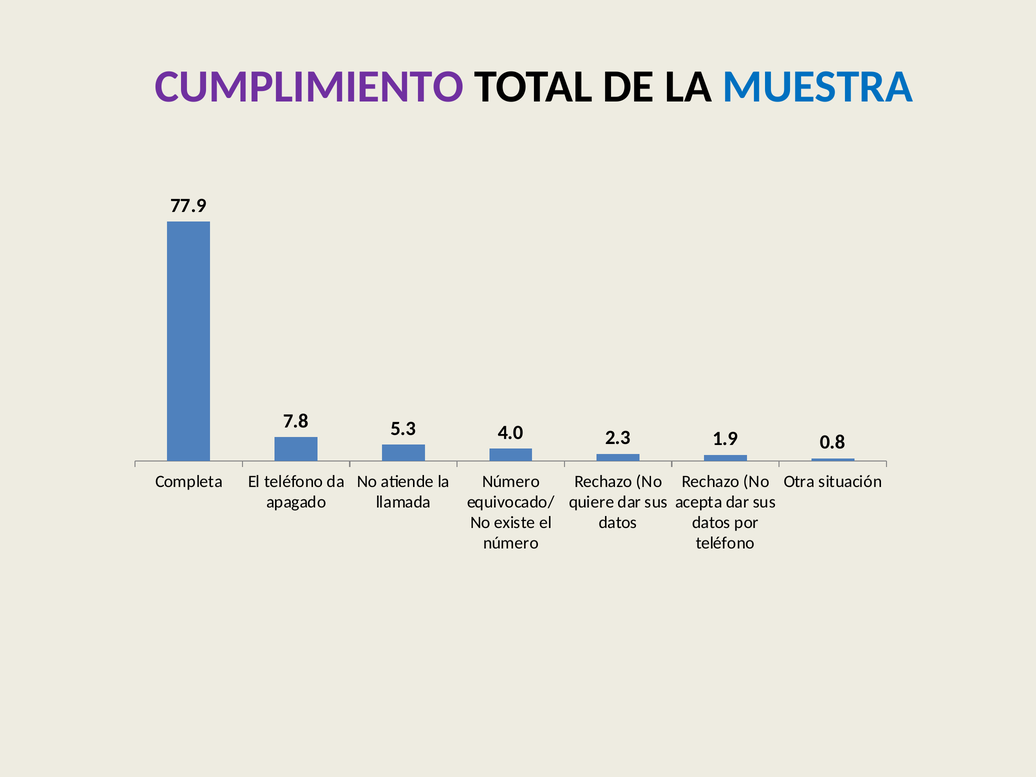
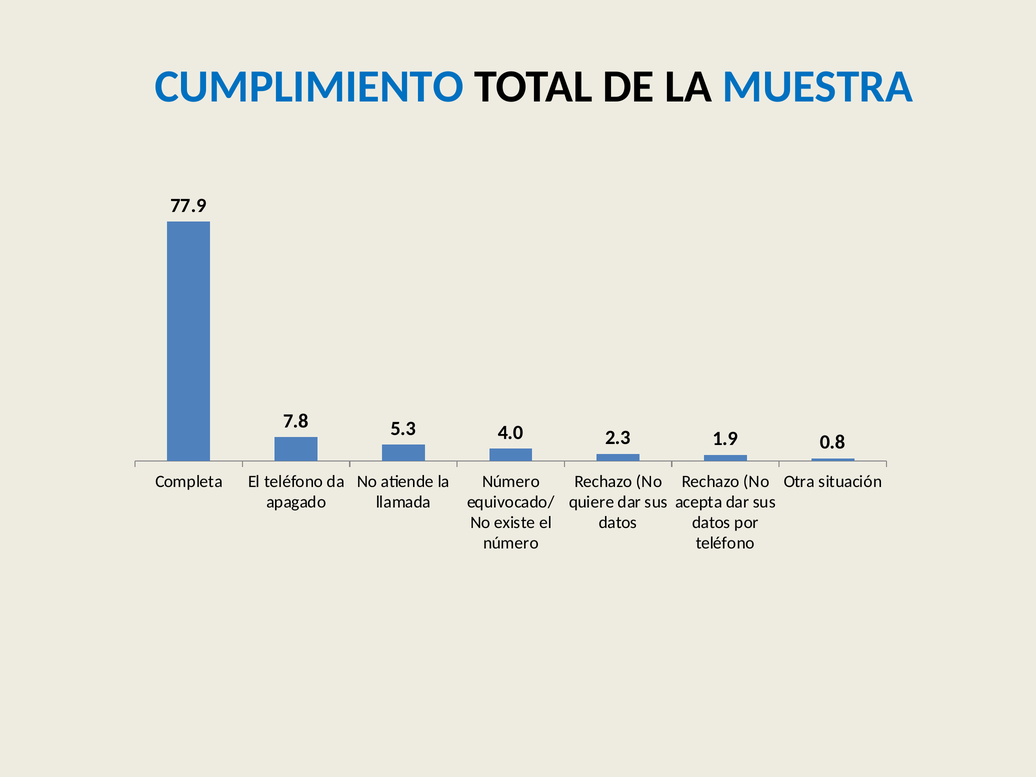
CUMPLIMIENTO colour: purple -> blue (309, 86)
